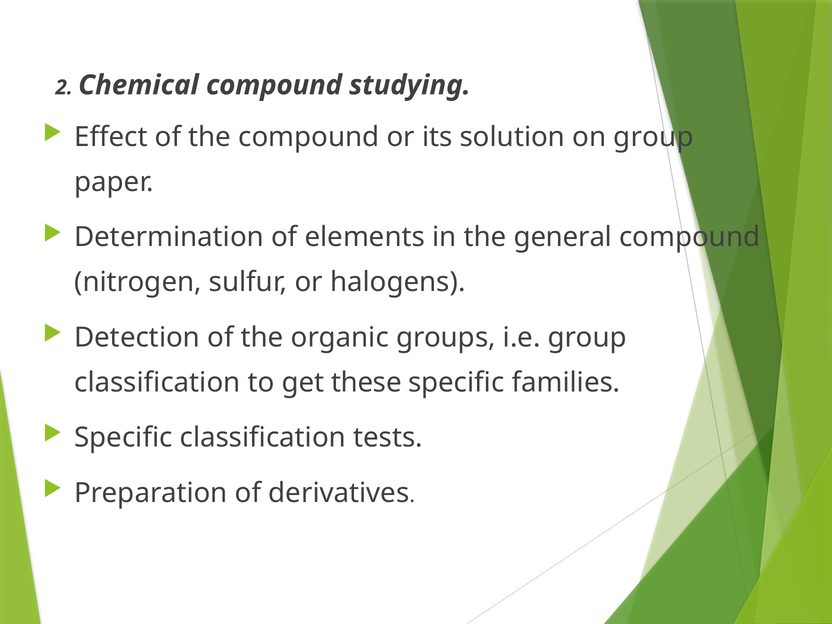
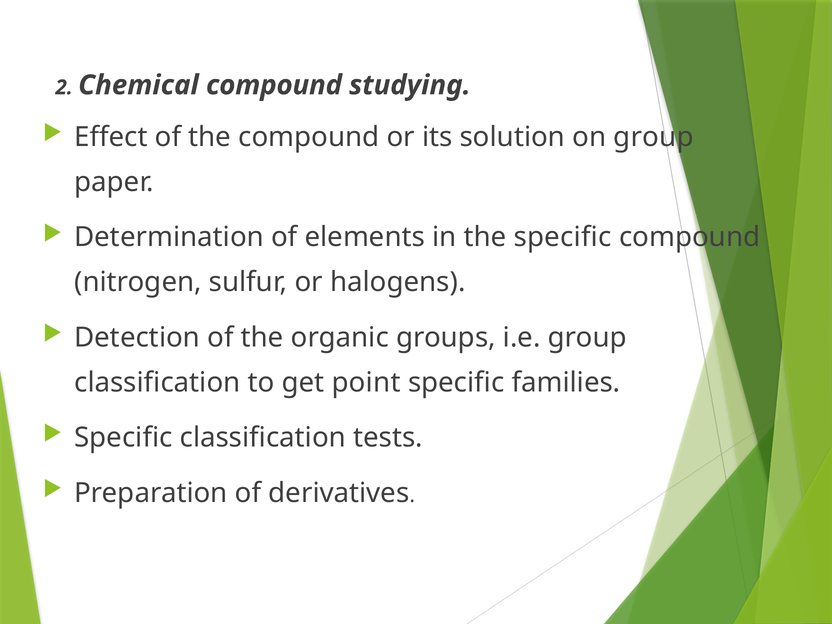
the general: general -> specific (563, 237)
these: these -> point (366, 382)
